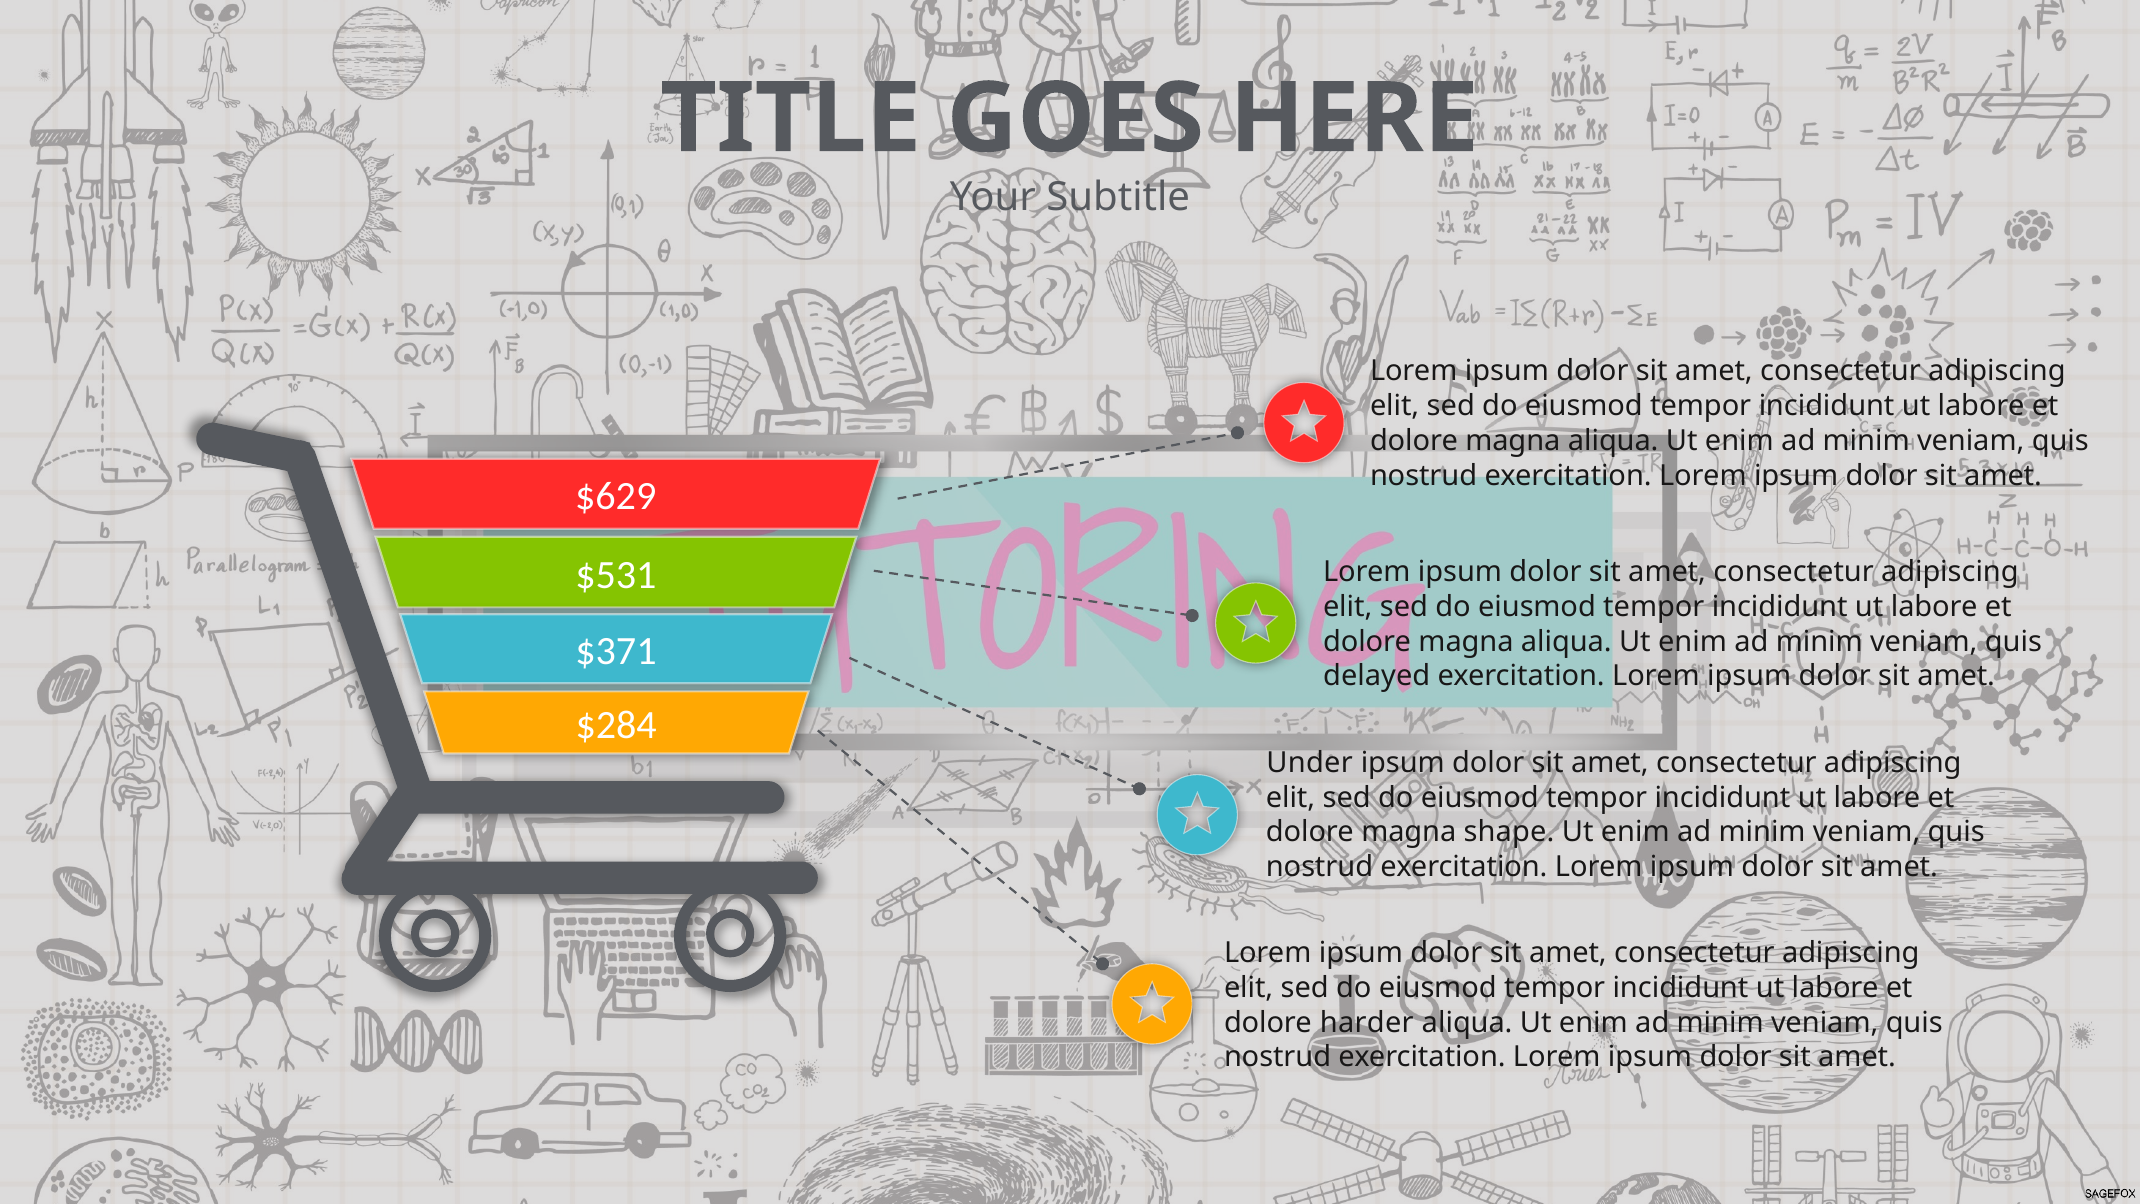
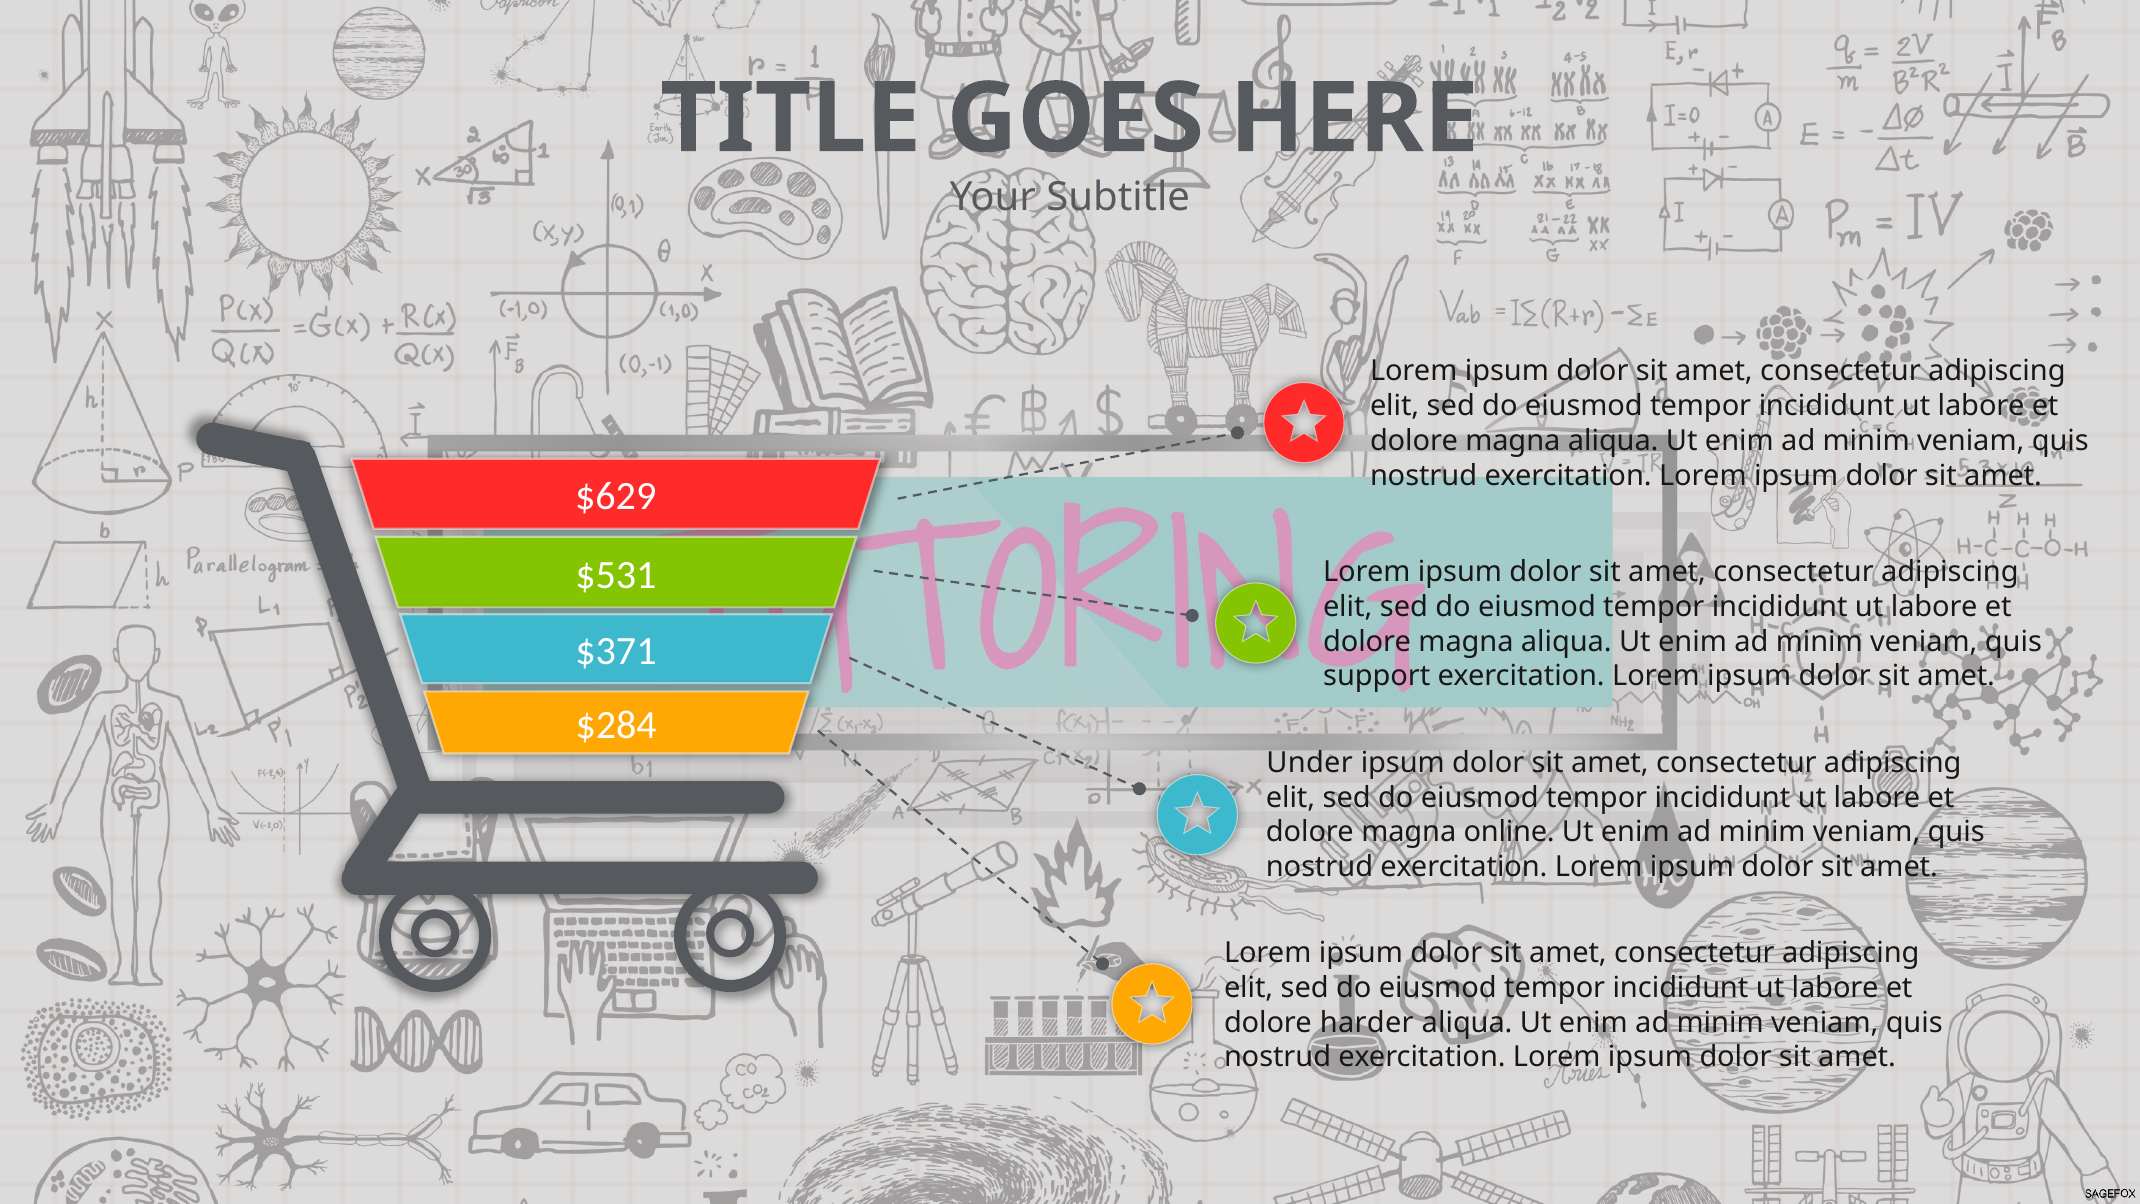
delayed: delayed -> support (1377, 676)
shape: shape -> online (1509, 832)
